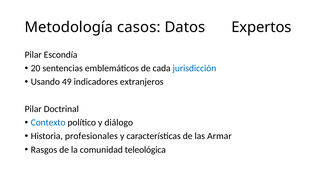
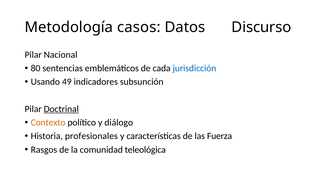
Expertos: Expertos -> Discurso (261, 27)
Escondía: Escondía -> Nacional (61, 55)
20: 20 -> 80 (36, 68)
extranjeros: extranjeros -> subsunción (142, 82)
Doctrinal underline: none -> present (61, 109)
Contexto colour: blue -> orange (48, 123)
Armar: Armar -> Fuerza (220, 136)
